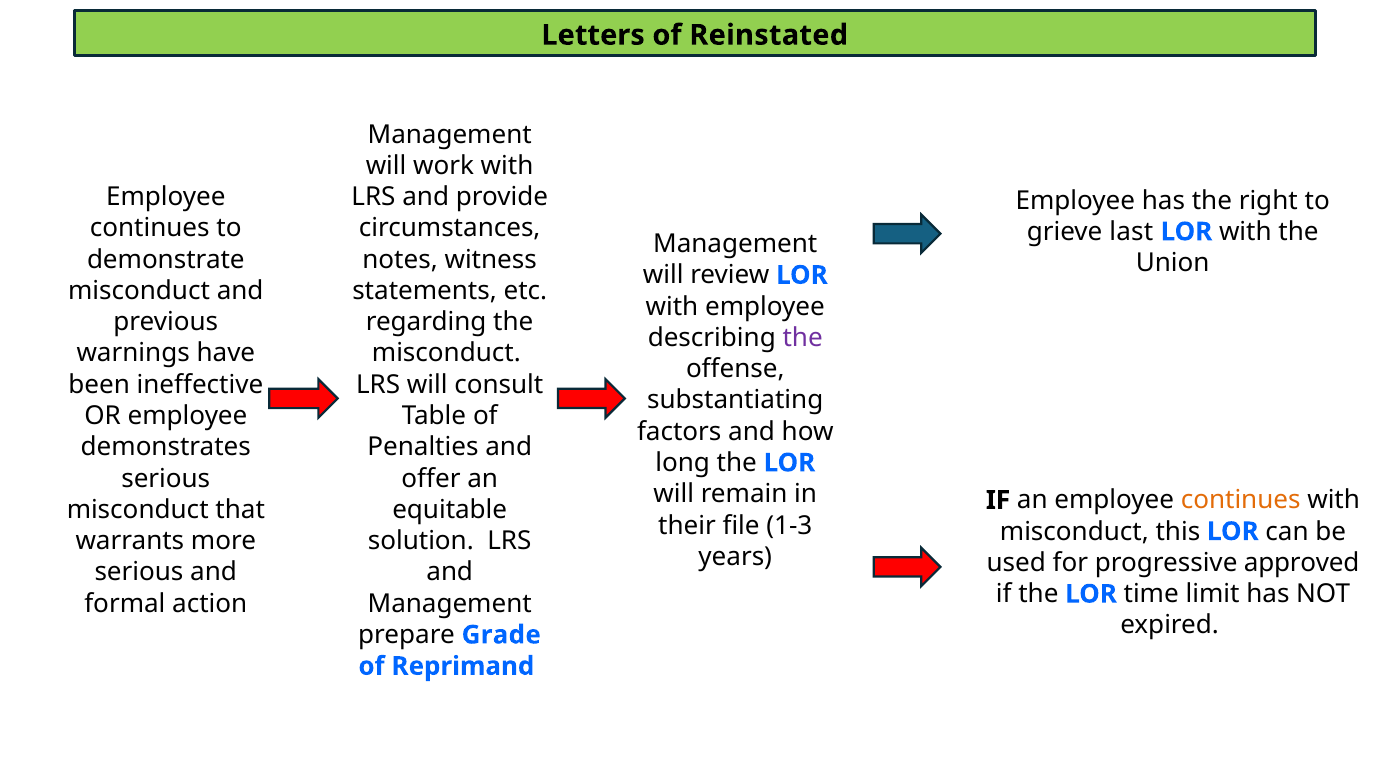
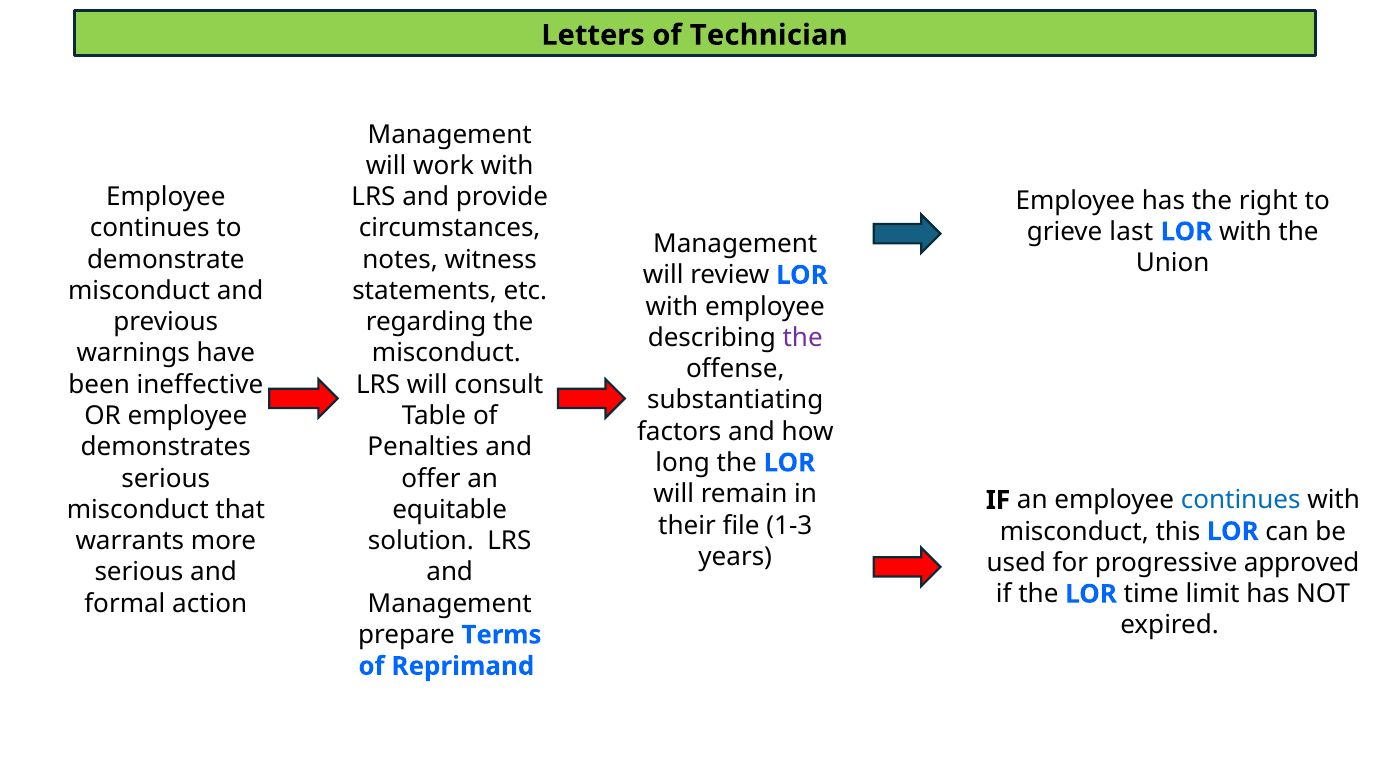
Reinstated: Reinstated -> Technician (769, 35)
continues colour: orange -> blue (1241, 500)
Grade: Grade -> Terms (501, 635)
